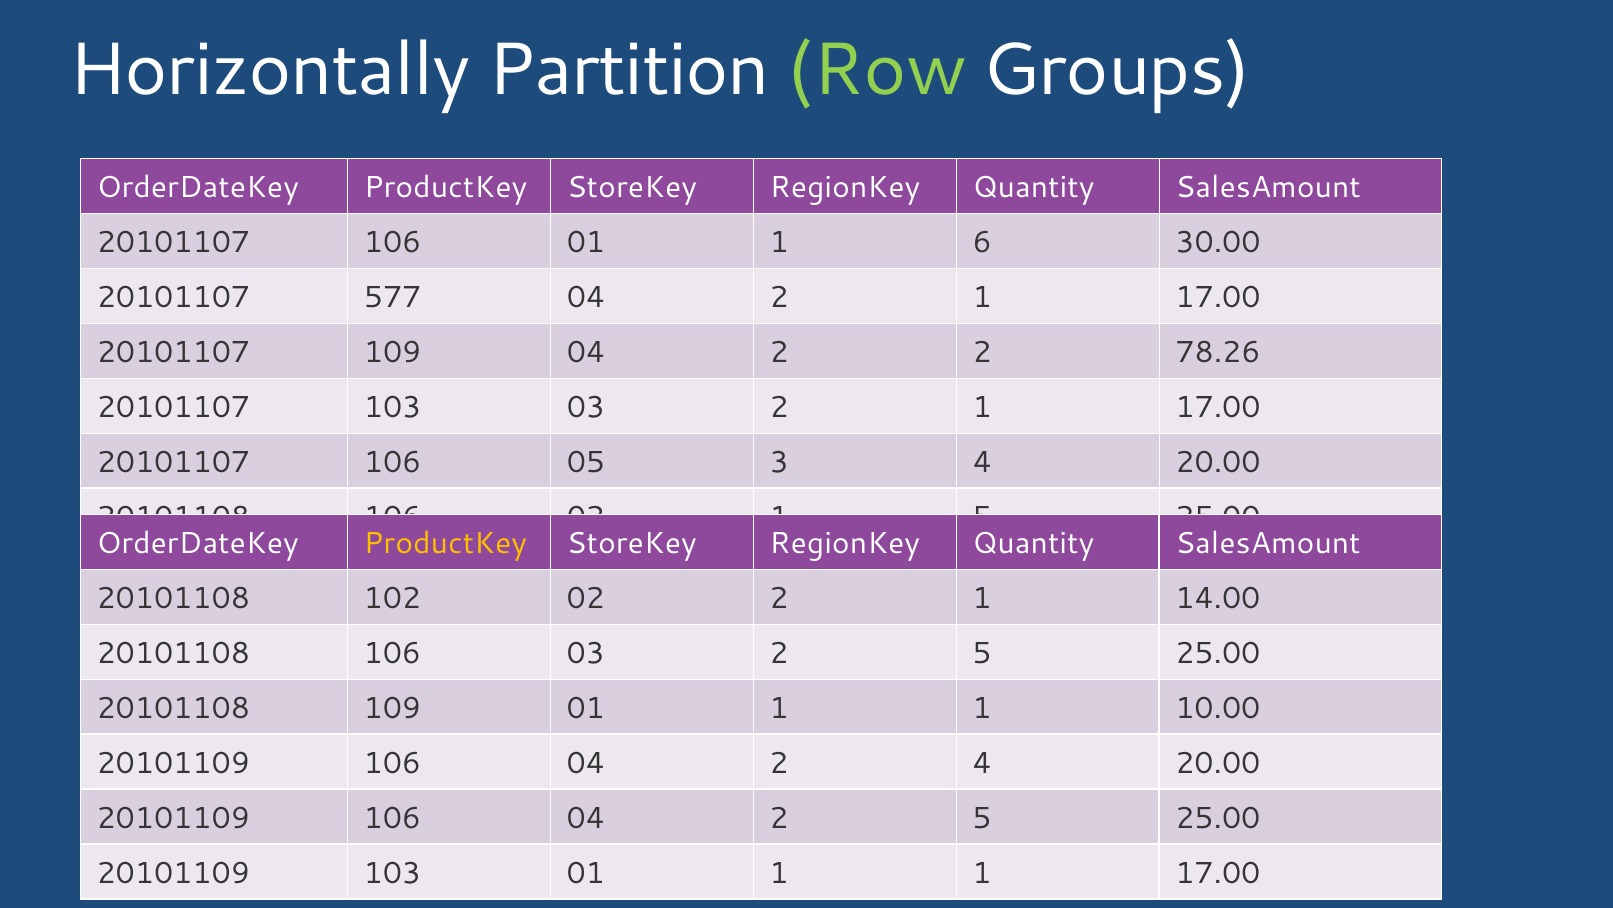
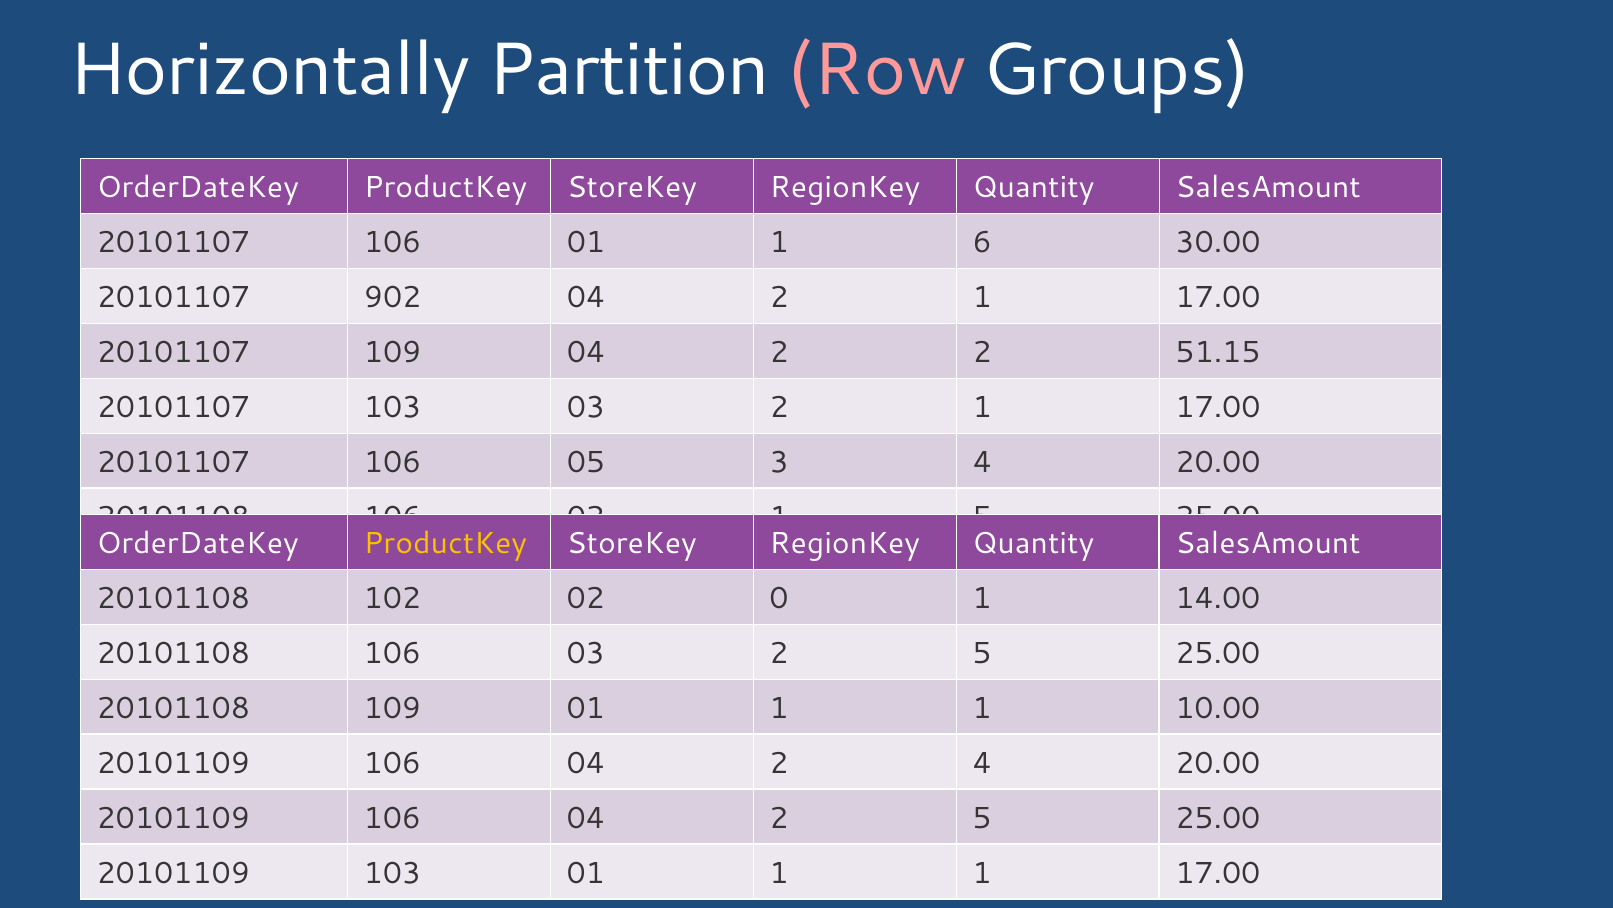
Row colour: light green -> pink (877, 70)
577: 577 -> 902 (393, 298)
78.26: 78.26 -> 51.15 (1218, 352)
02 2: 2 -> 0 (779, 598)
